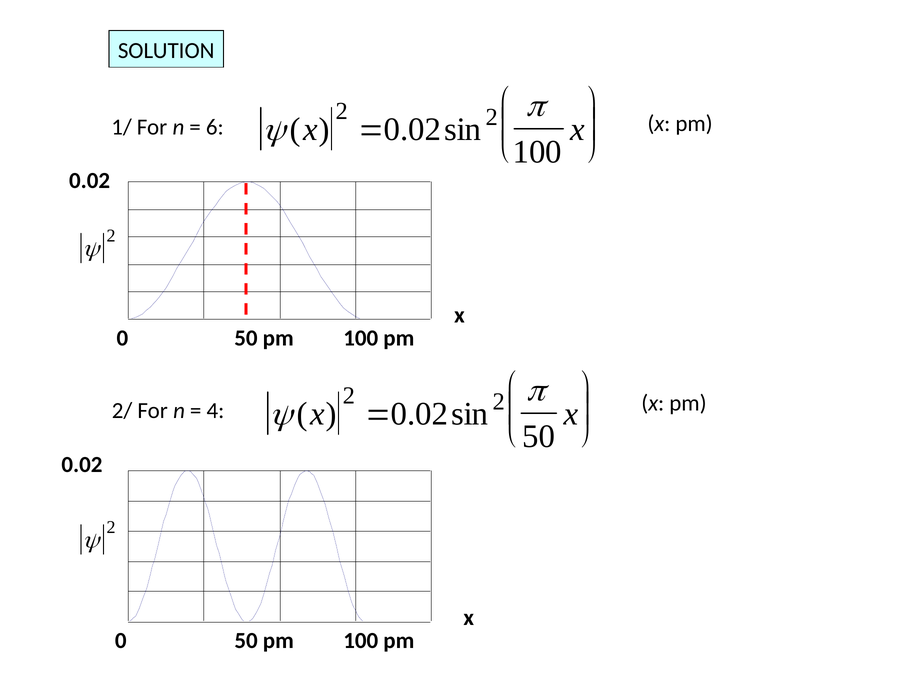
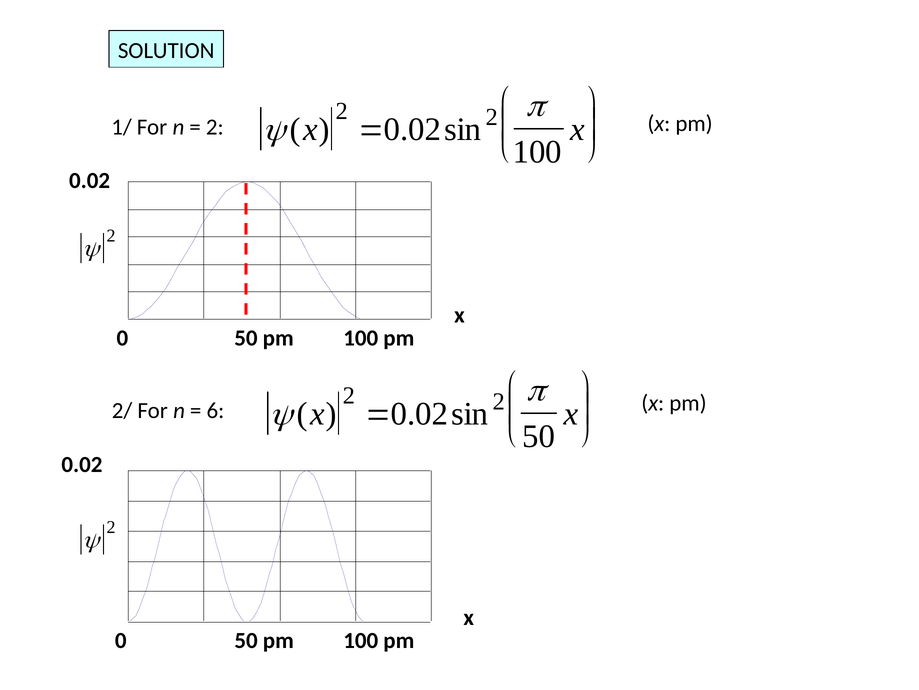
6: 6 -> 2 (215, 127)
4: 4 -> 6 (215, 410)
